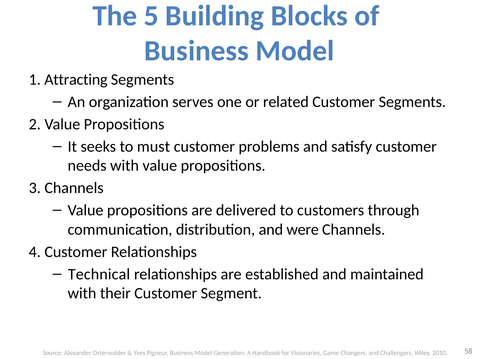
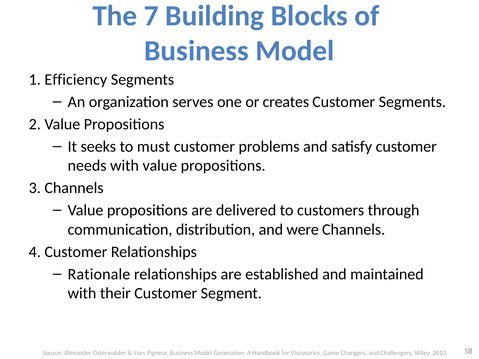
5: 5 -> 7 (151, 16)
Attracting: Attracting -> Efficiency (76, 80)
related: related -> creates (286, 102)
Technical: Technical -> Rationale (99, 274)
